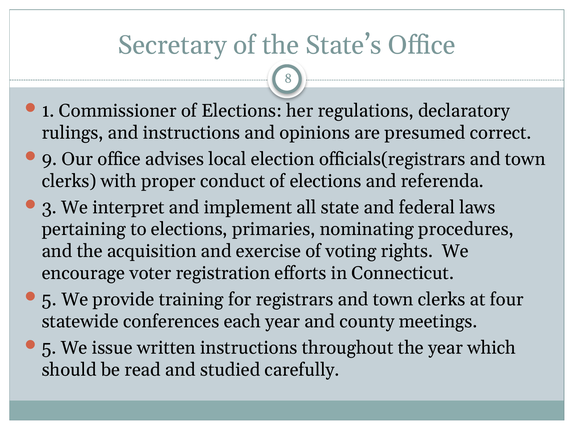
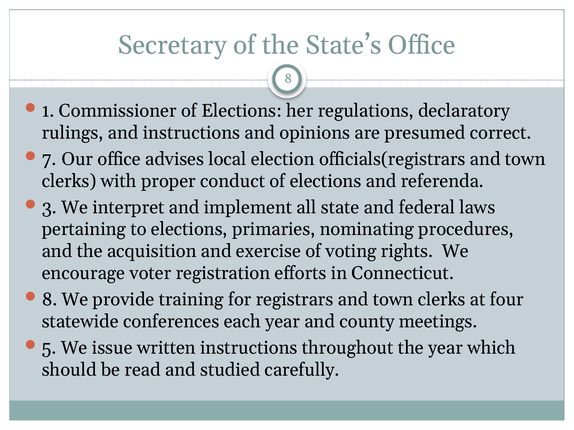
9: 9 -> 7 (49, 159)
5: 5 -> 8 (50, 300)
